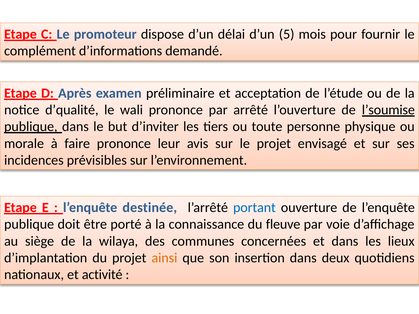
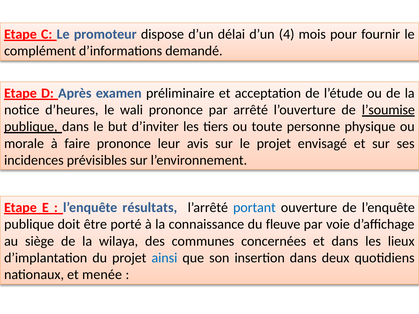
5: 5 -> 4 (287, 34)
d’qualité: d’qualité -> d’heures (72, 110)
destinée: destinée -> résultats (150, 208)
ainsi colour: orange -> blue (164, 258)
activité: activité -> menée (102, 275)
